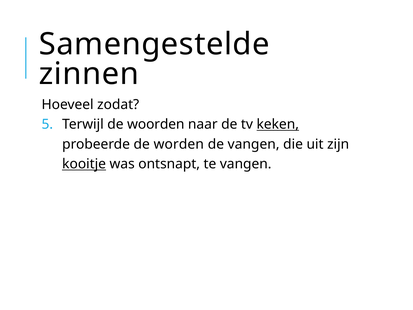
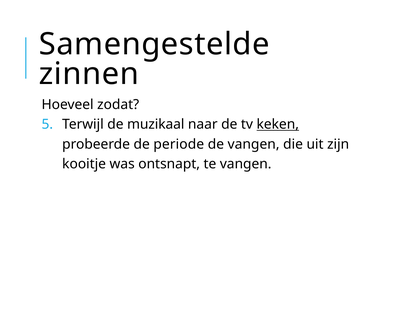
woorden: woorden -> muzikaal (156, 124)
worden: worden -> periode (179, 144)
kooitje underline: present -> none (84, 164)
